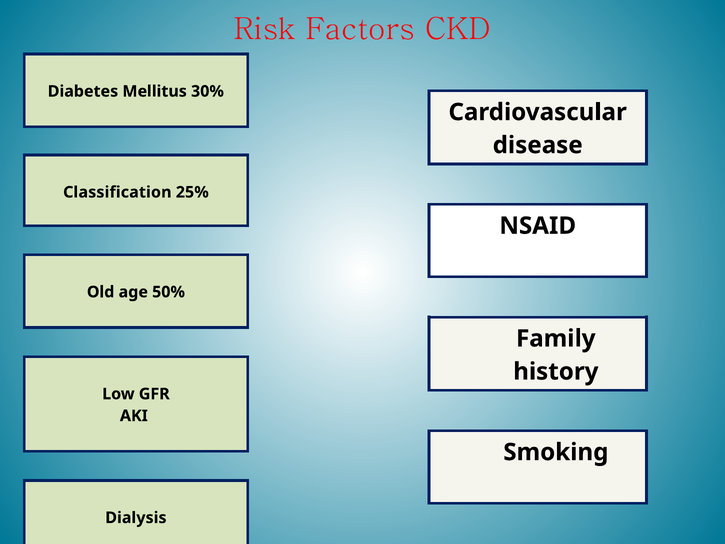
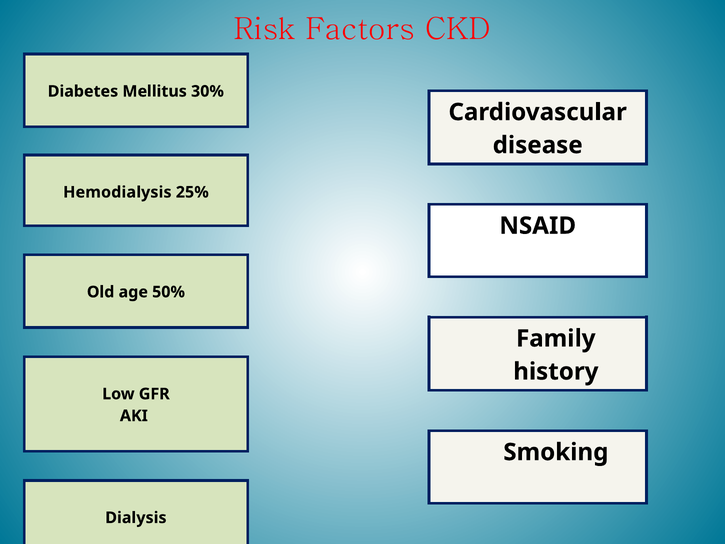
Classification: Classification -> Hemodialysis (117, 192)
